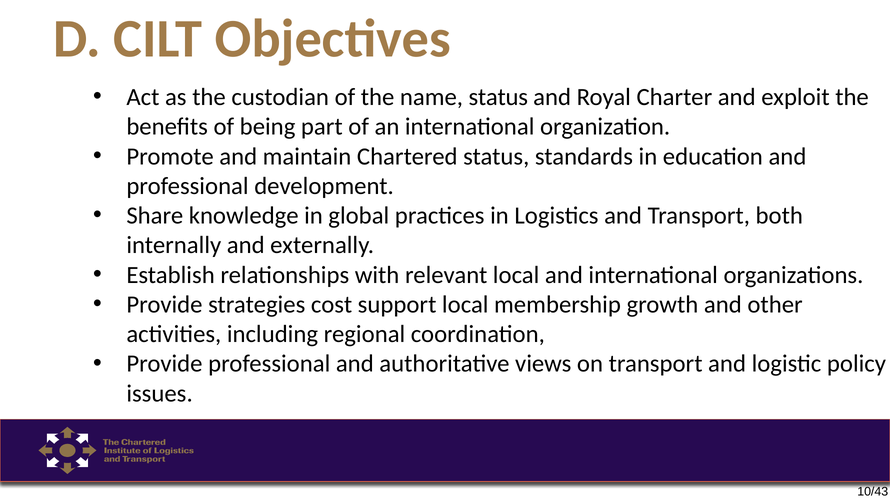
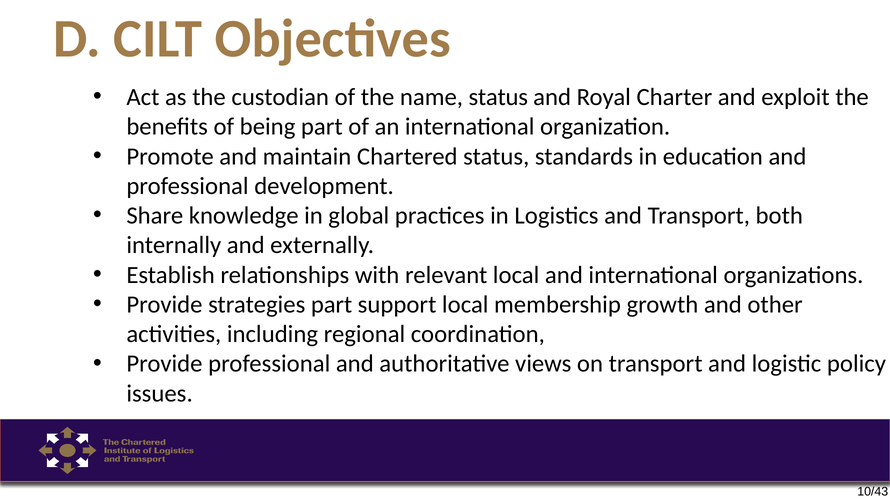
strategies cost: cost -> part (332, 305)
